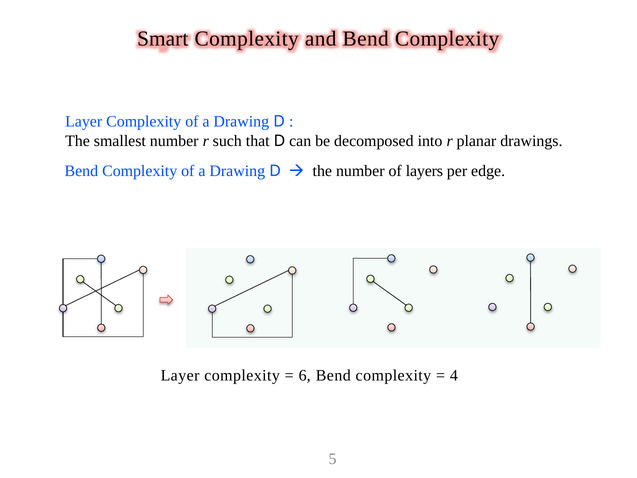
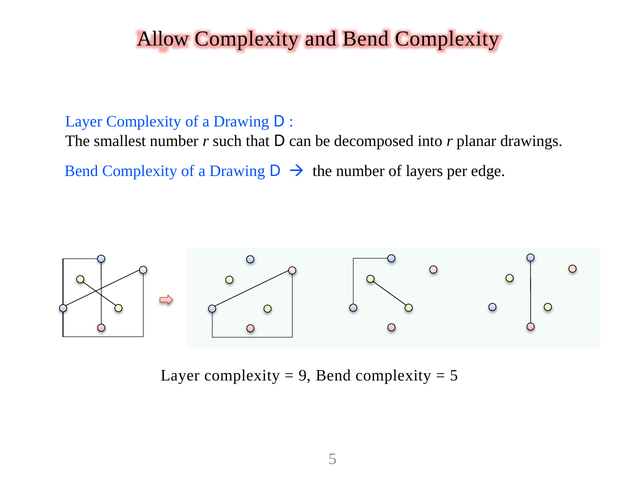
Smart: Smart -> Allow (163, 39)
6: 6 -> 9 (305, 375)
4: 4 -> 5 (454, 375)
